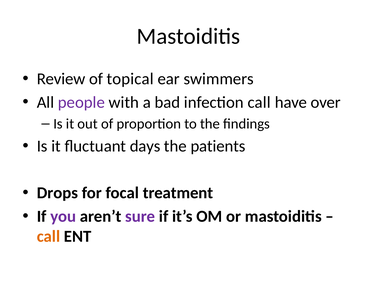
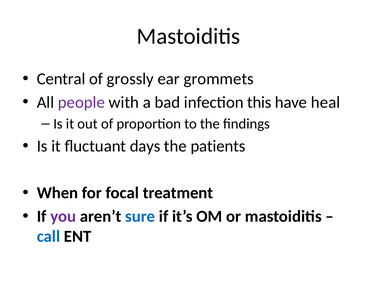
Review: Review -> Central (61, 79)
topical: topical -> grossly (130, 79)
swimmers: swimmers -> grommets (219, 79)
infection call: call -> this (259, 103)
over: over -> heal (326, 103)
Drops: Drops -> When (57, 193)
sure colour: purple -> blue (140, 217)
call colour: orange -> blue (48, 237)
